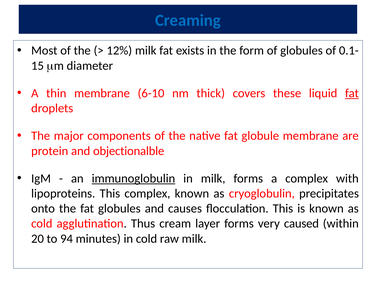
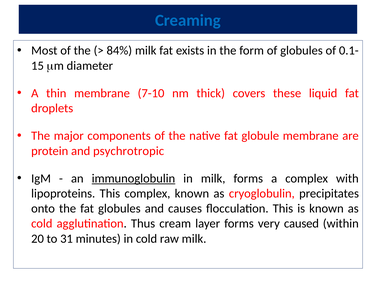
12%: 12% -> 84% (119, 51)
6-10: 6-10 -> 7-10 (151, 93)
fat underline: present -> none (352, 93)
objectionalble: objectionalble -> psychrotropic (129, 151)
94: 94 -> 31 (67, 239)
